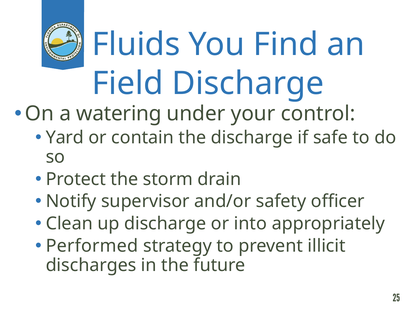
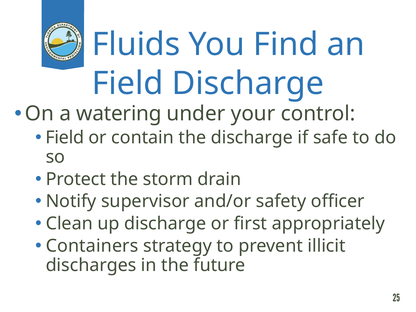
Yard: Yard -> Field (65, 137)
into: into -> first (250, 224)
Performed: Performed -> Containers (92, 246)
